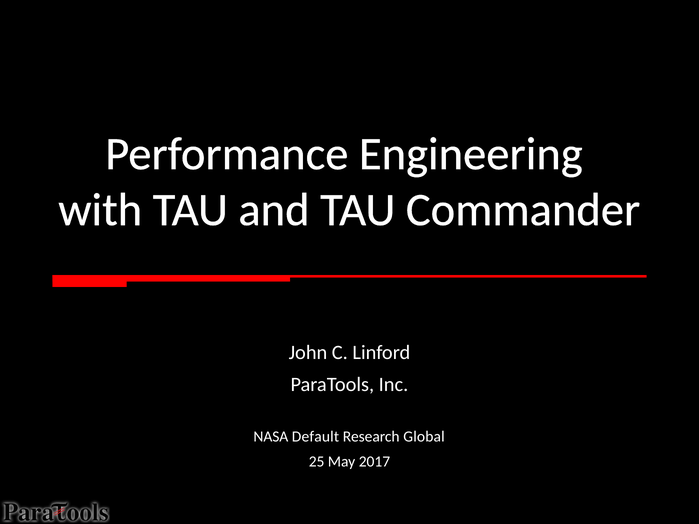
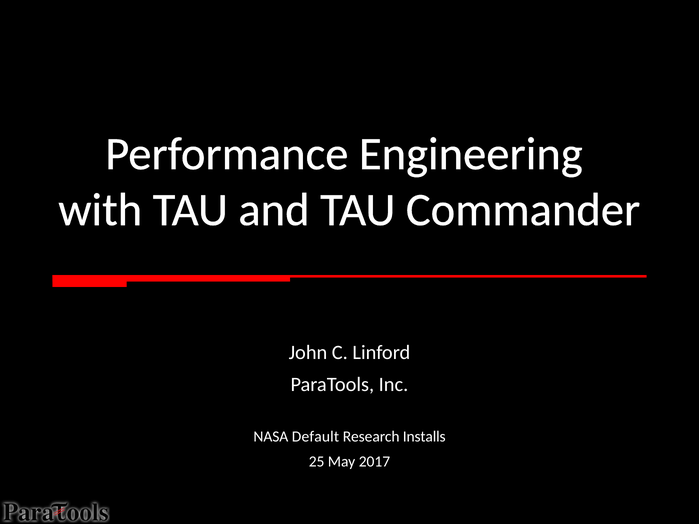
Global: Global -> Installs (424, 437)
